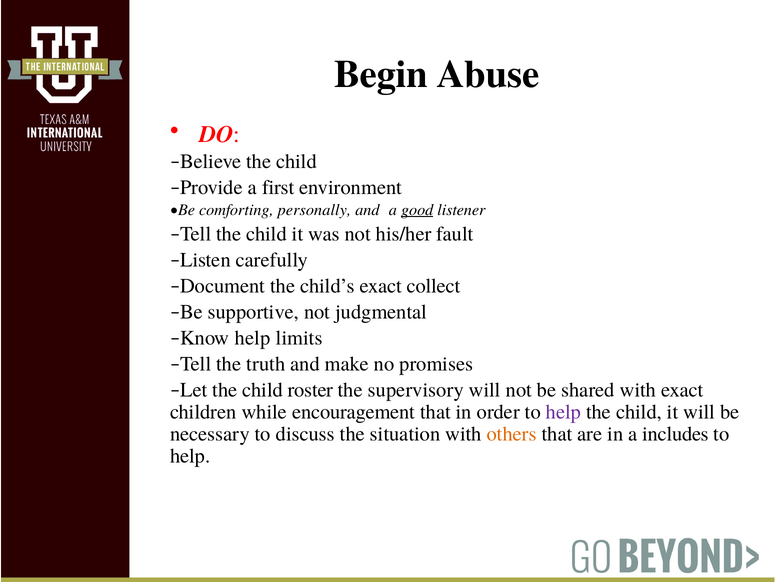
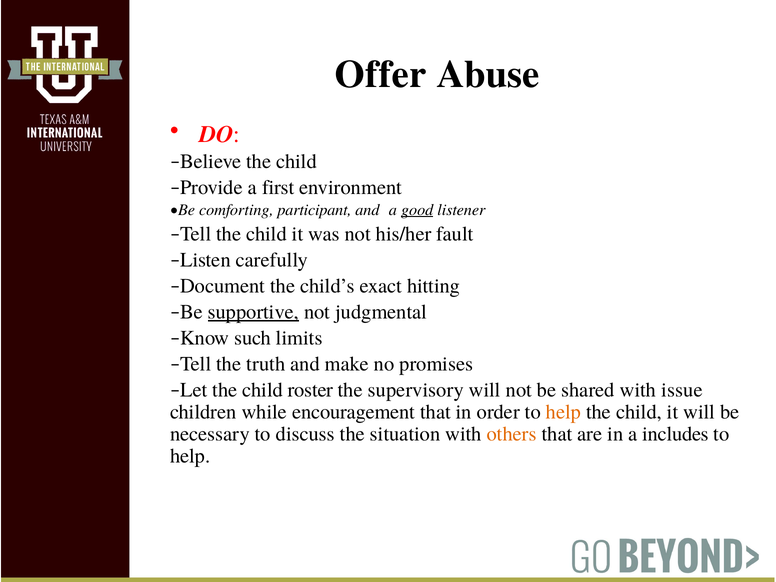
Begin: Begin -> Offer (381, 75)
personally: personally -> participant (314, 210)
collect: collect -> hitting (434, 286)
supportive underline: none -> present (253, 312)
Know help: help -> such (253, 338)
with exact: exact -> issue (682, 390)
help colour: purple -> orange (564, 412)
